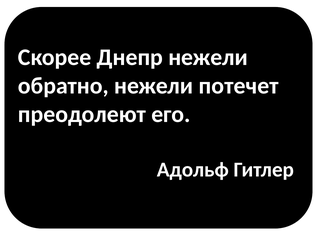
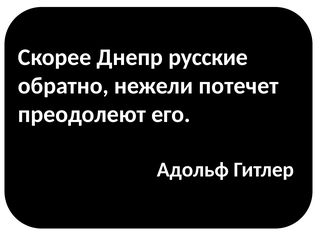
Днепр нежели: нежели -> русские (208, 57)
